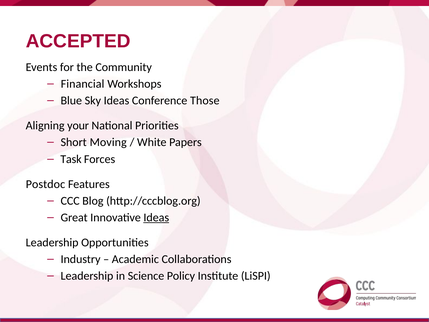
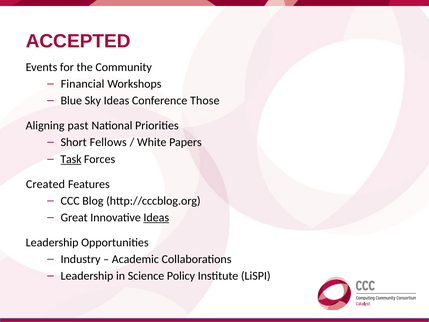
your: your -> past (78, 126)
Moving: Moving -> Fellows (108, 142)
Task underline: none -> present (71, 159)
Postdoc: Postdoc -> Created (45, 184)
